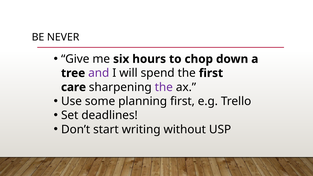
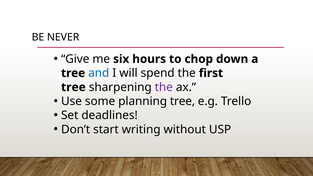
and colour: purple -> blue (99, 73)
care: care -> tree (73, 87)
planning first: first -> tree (182, 101)
